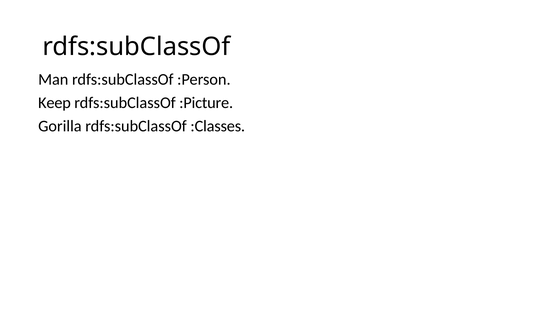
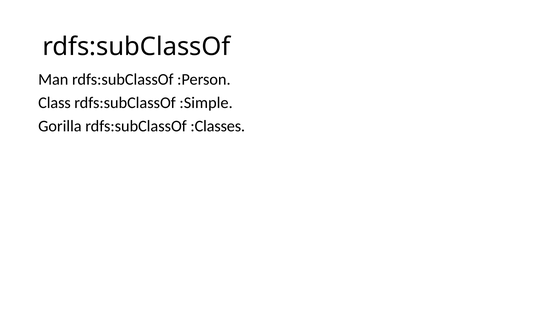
Keep: Keep -> Class (54, 103)
:Picture: :Picture -> :Simple (206, 103)
